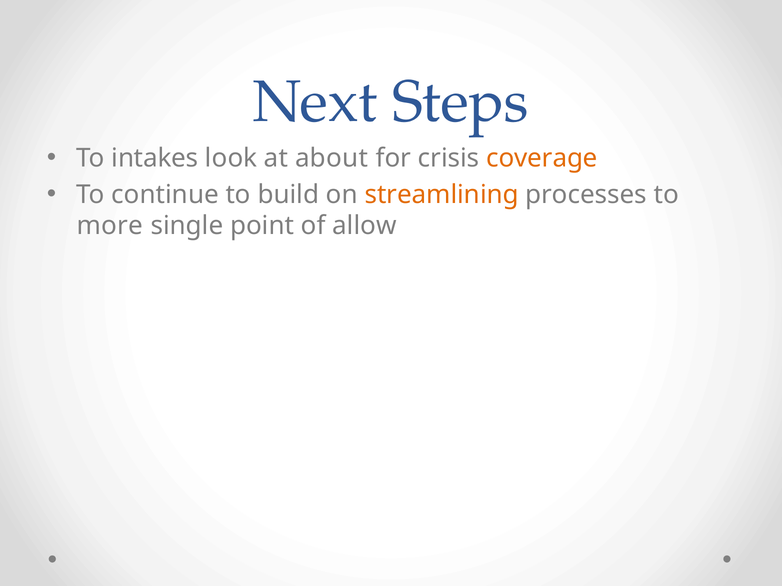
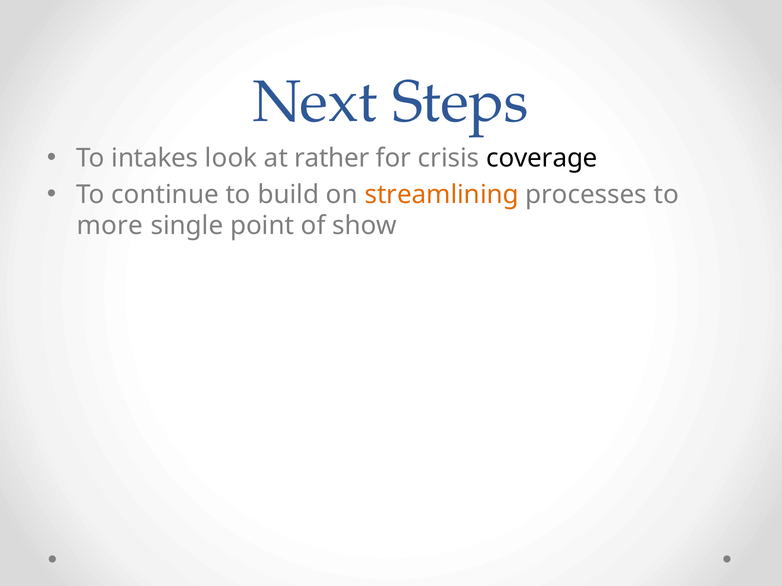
about: about -> rather (332, 158)
coverage colour: orange -> black (542, 158)
allow: allow -> show (365, 226)
